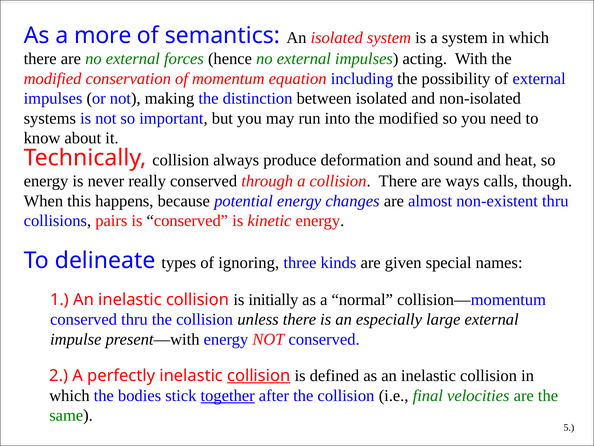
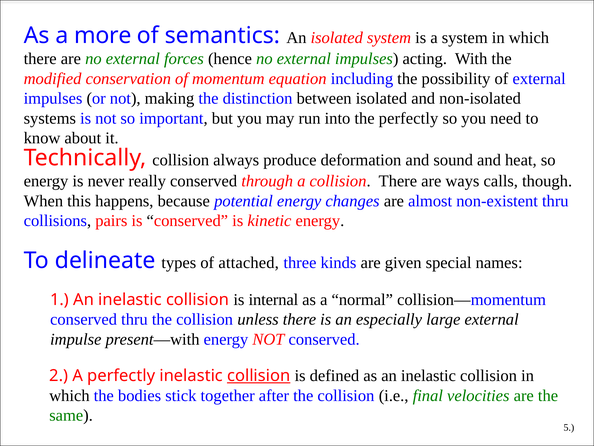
into the modified: modified -> perfectly (409, 118)
ignoring: ignoring -> attached (249, 262)
initially: initially -> internal (273, 299)
together underline: present -> none (228, 395)
